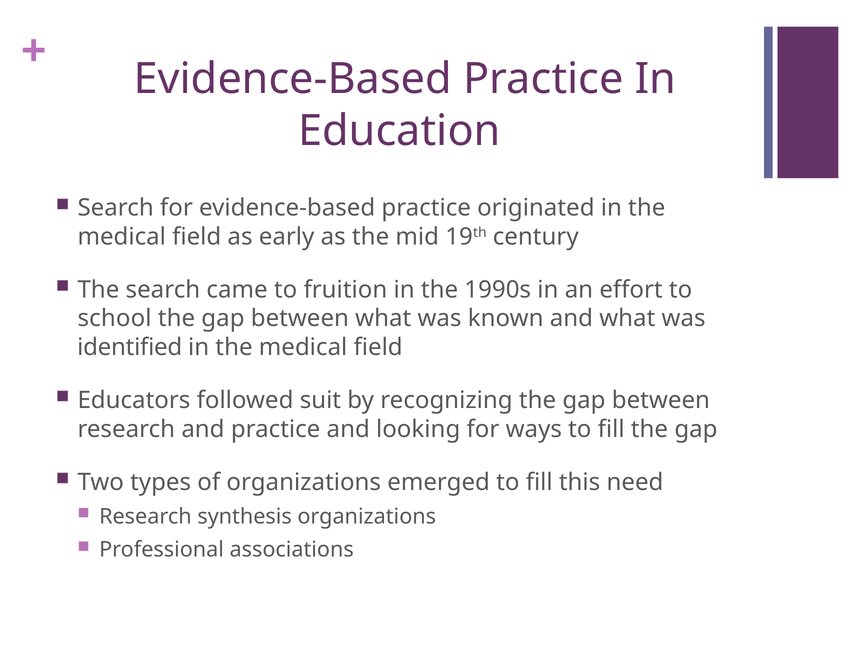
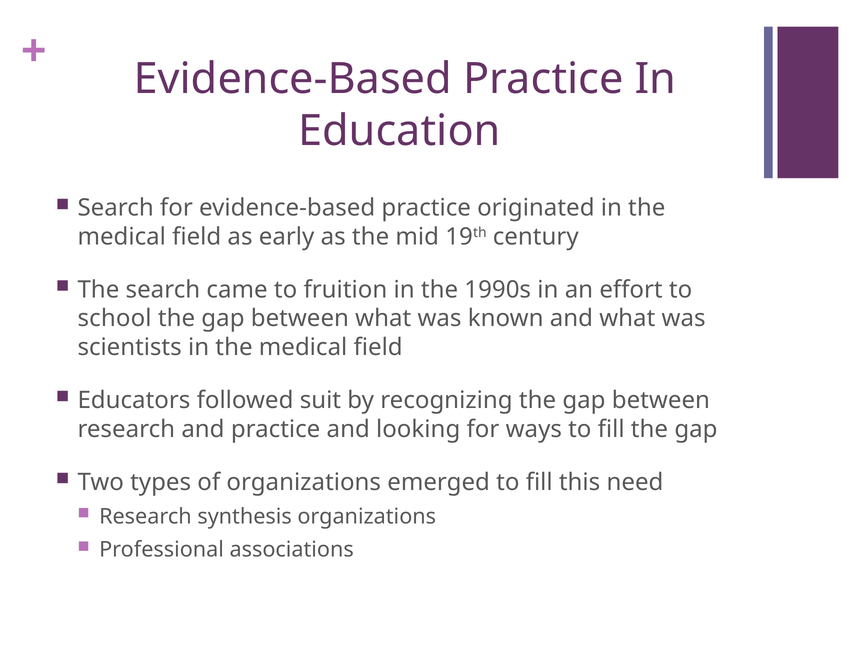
identified: identified -> scientists (130, 348)
